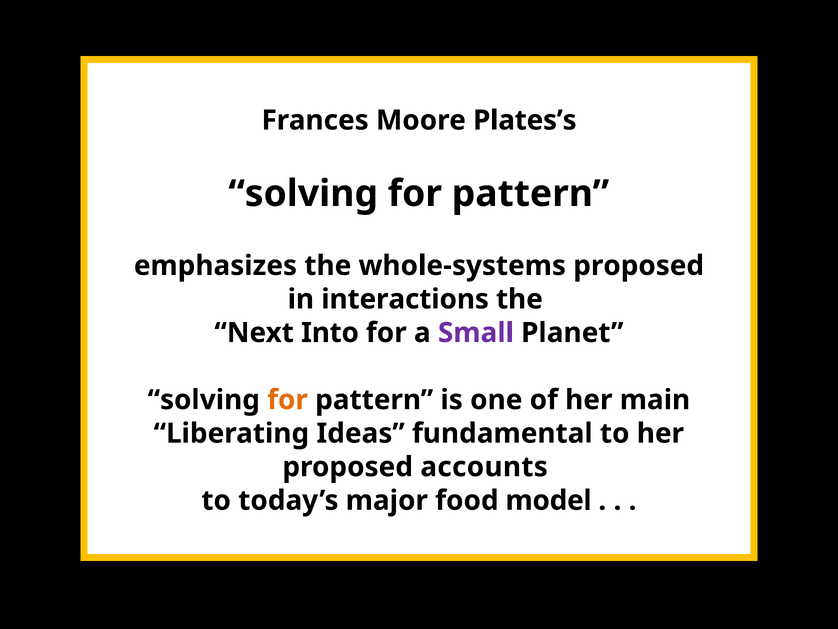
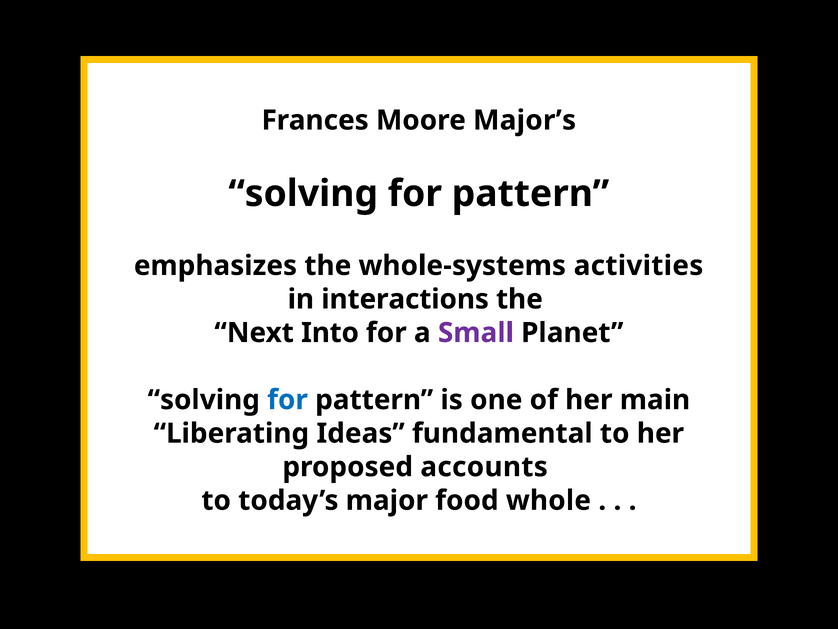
Plates’s: Plates’s -> Major’s (525, 120)
whole-systems proposed: proposed -> activities (638, 266)
for colour: orange -> blue (288, 400)
model: model -> whole (548, 500)
